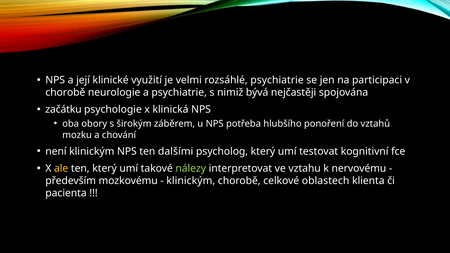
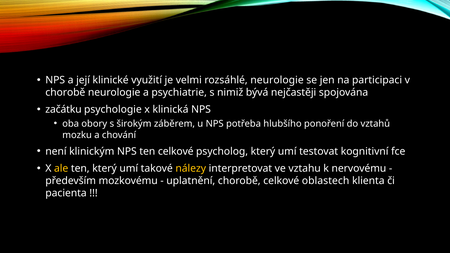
rozsáhlé psychiatrie: psychiatrie -> neurologie (277, 80)
ten dalšími: dalšími -> celkové (176, 152)
nálezy colour: light green -> yellow (191, 169)
klinickým: klinickým -> uplatnění (191, 181)
